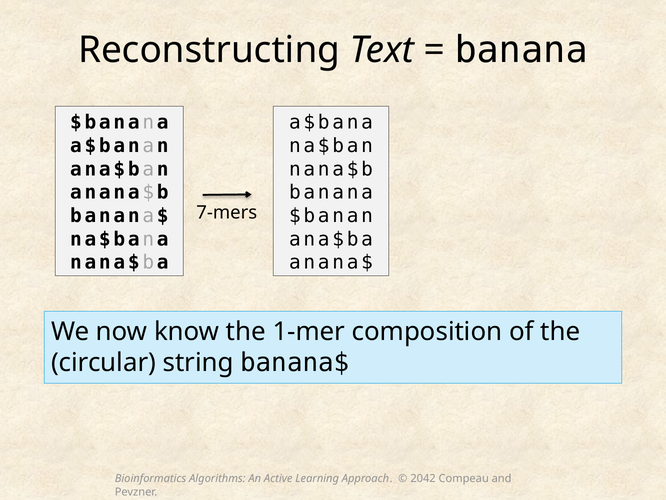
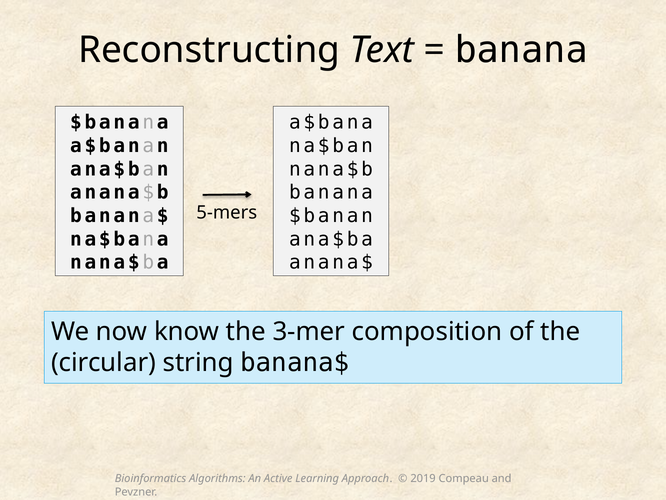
7-mers: 7-mers -> 5-mers (227, 212)
1-mer: 1-mer -> 3-mer (309, 331)
2042: 2042 -> 2019 (423, 478)
